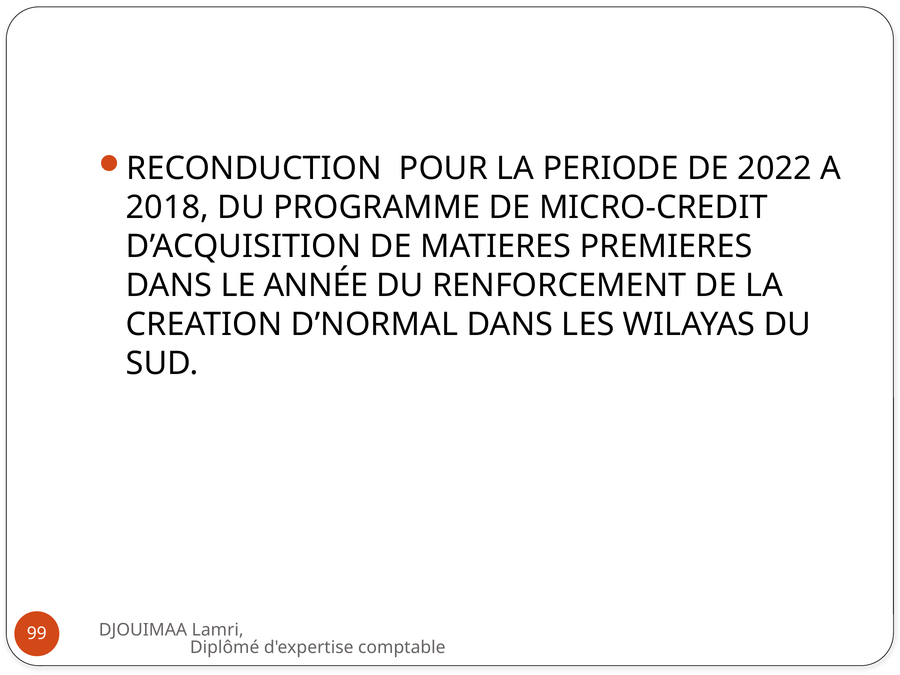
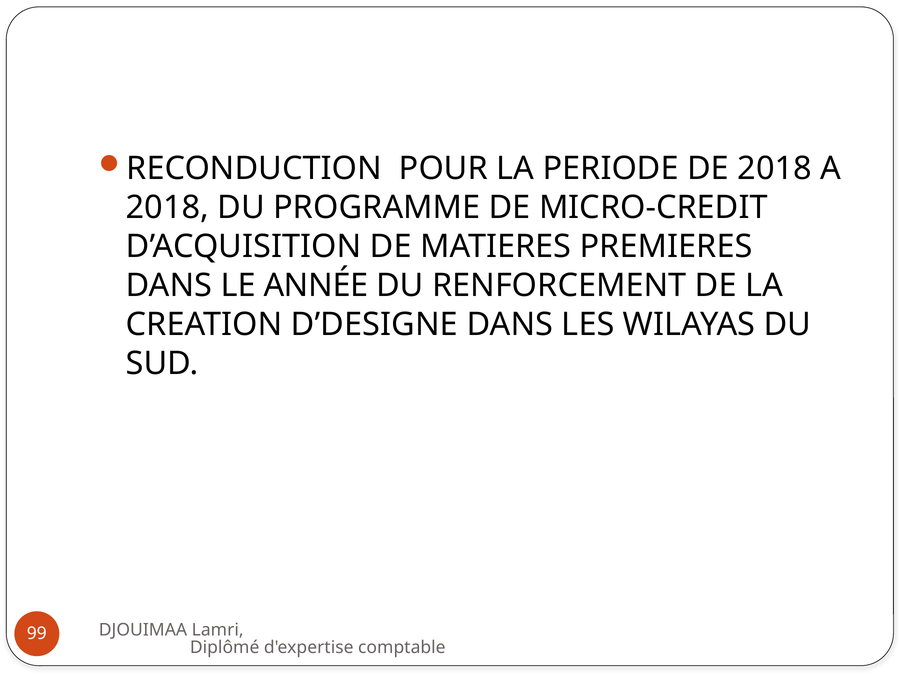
DE 2022: 2022 -> 2018 (775, 169)
D’NORMAL: D’NORMAL -> D’DESIGNE (374, 325)
